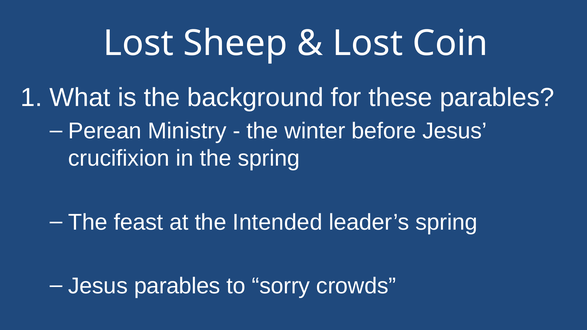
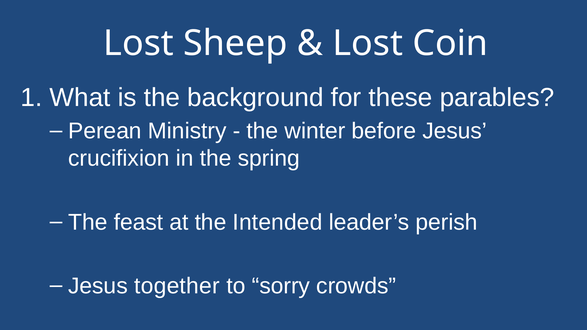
leader’s spring: spring -> perish (446, 222)
Jesus parables: parables -> together (177, 286)
